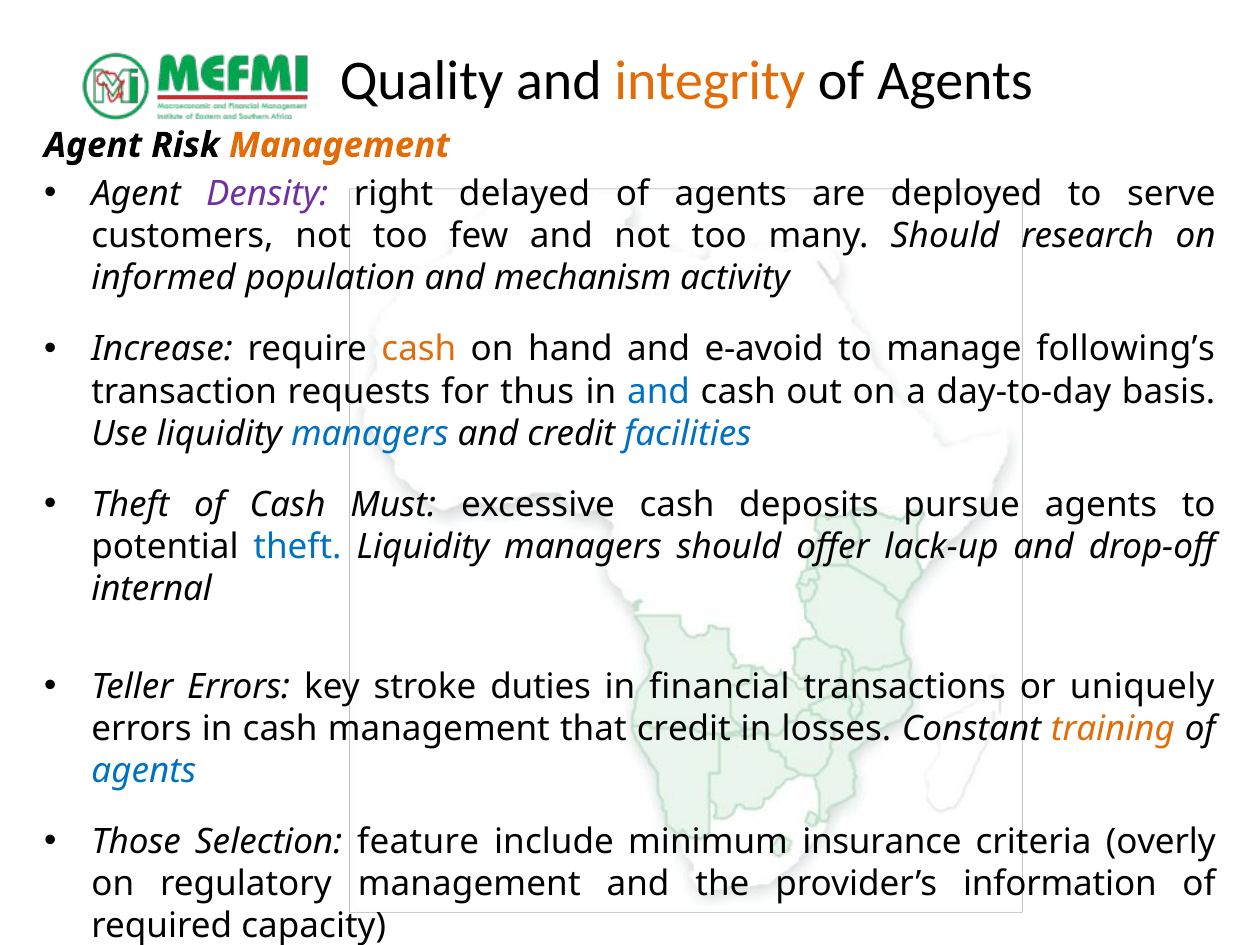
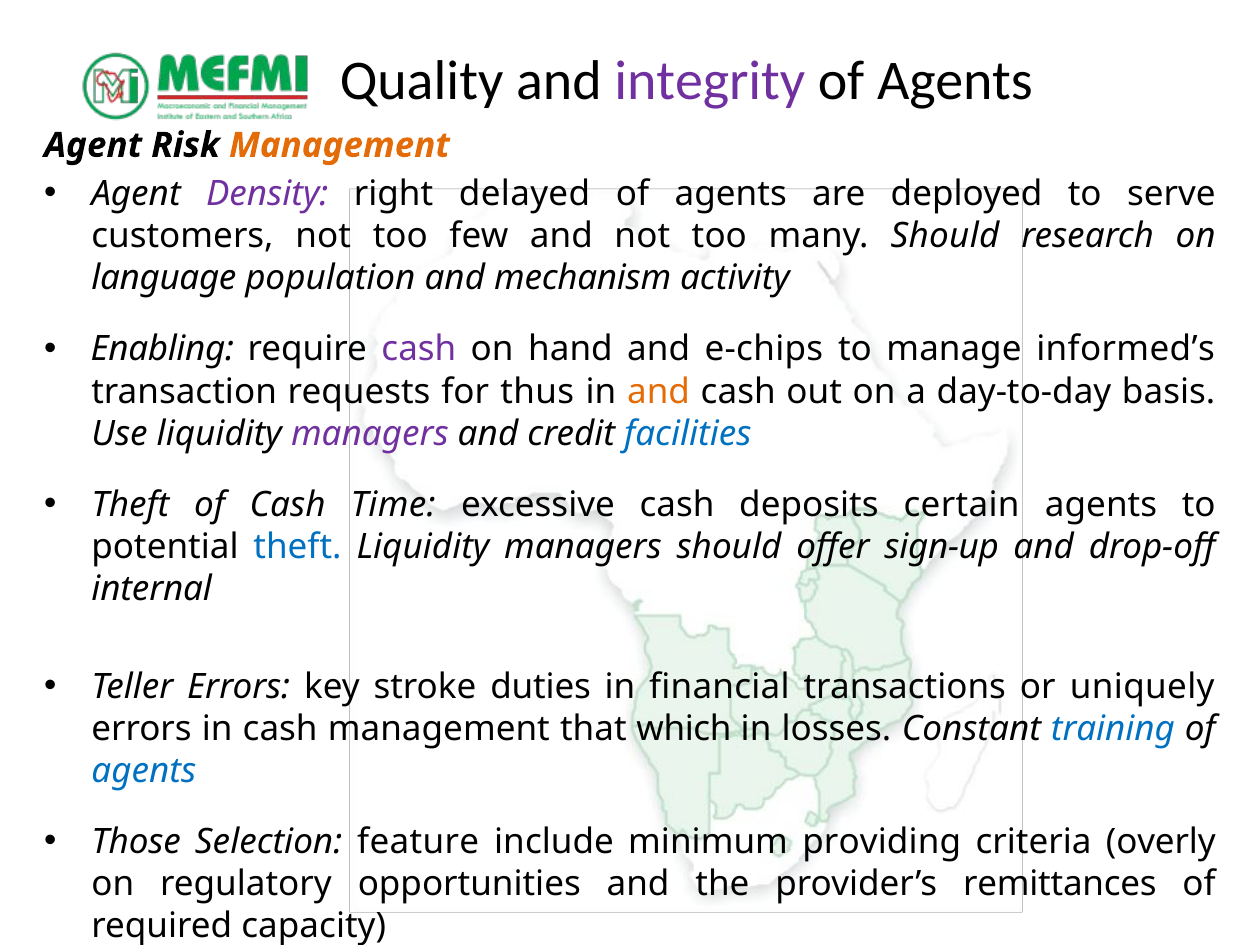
integrity colour: orange -> purple (710, 81)
informed: informed -> language (164, 278)
Increase: Increase -> Enabling (162, 349)
cash colour: orange -> purple (419, 349)
e-avoid: e-avoid -> e-chips (764, 349)
following’s: following’s -> informed’s (1126, 349)
and colour: blue -> orange (659, 391)
managers colour: blue -> purple (370, 433)
Must: Must -> Time (393, 505)
pursue: pursue -> certain (962, 505)
lack-up: lack-up -> sign-up (942, 547)
that credit: credit -> which (684, 729)
training colour: orange -> blue (1113, 729)
insurance: insurance -> providing (882, 842)
regulatory management: management -> opportunities (469, 884)
information: information -> remittances (1060, 884)
